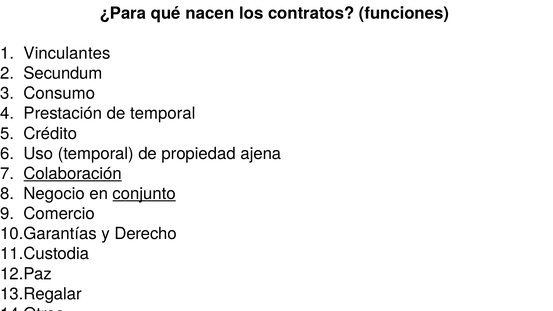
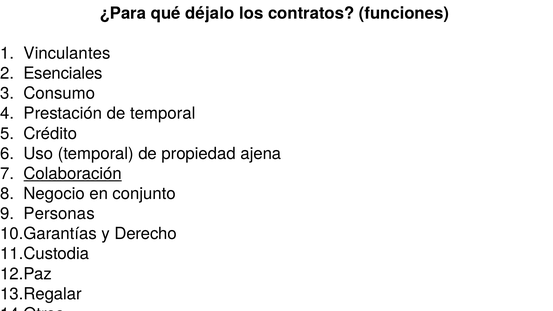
nacen: nacen -> déjalo (210, 13)
Secundum: Secundum -> Esenciales (63, 73)
conjunto underline: present -> none (144, 194)
Comercio: Comercio -> Personas (59, 214)
